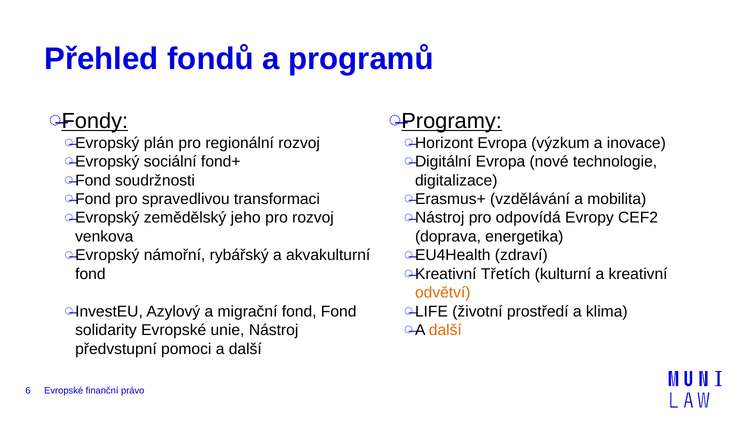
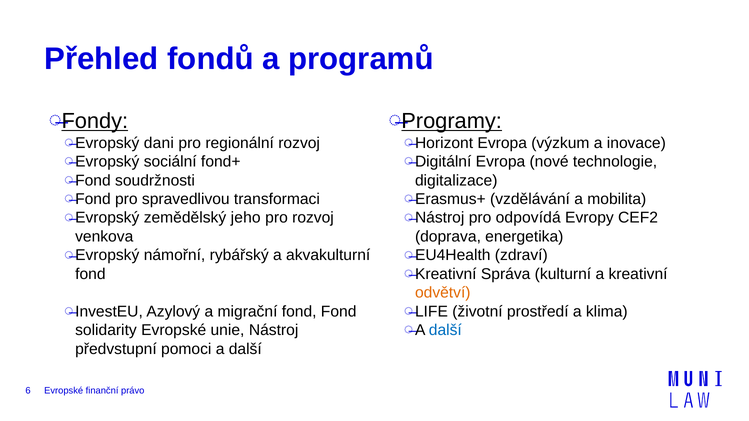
plán: plán -> dani (159, 143)
Třetích: Třetích -> Správa (506, 274)
další colour: orange -> blue (445, 330)
